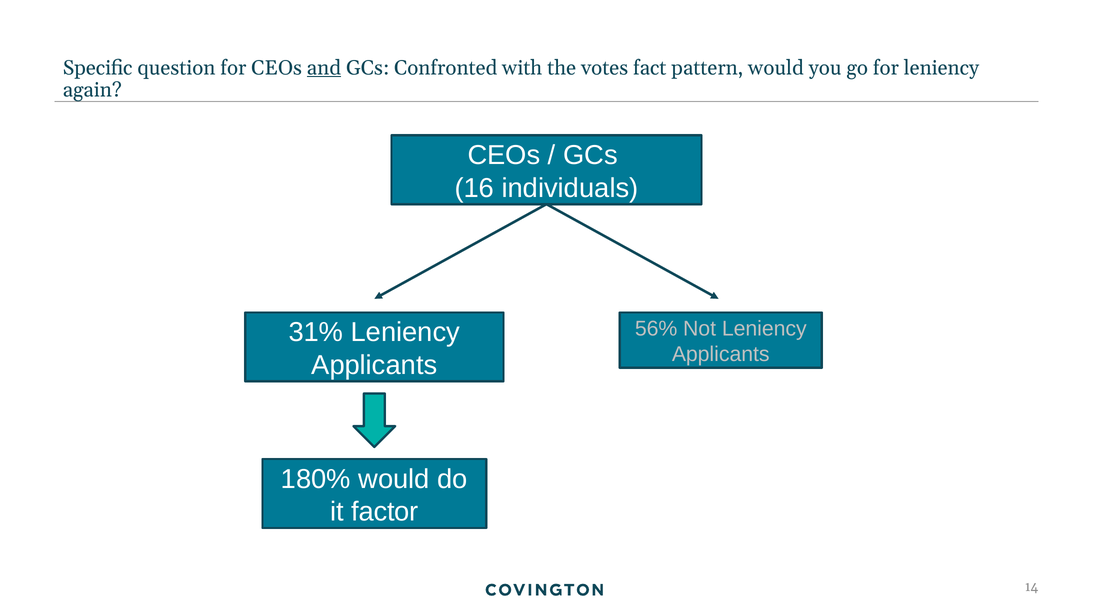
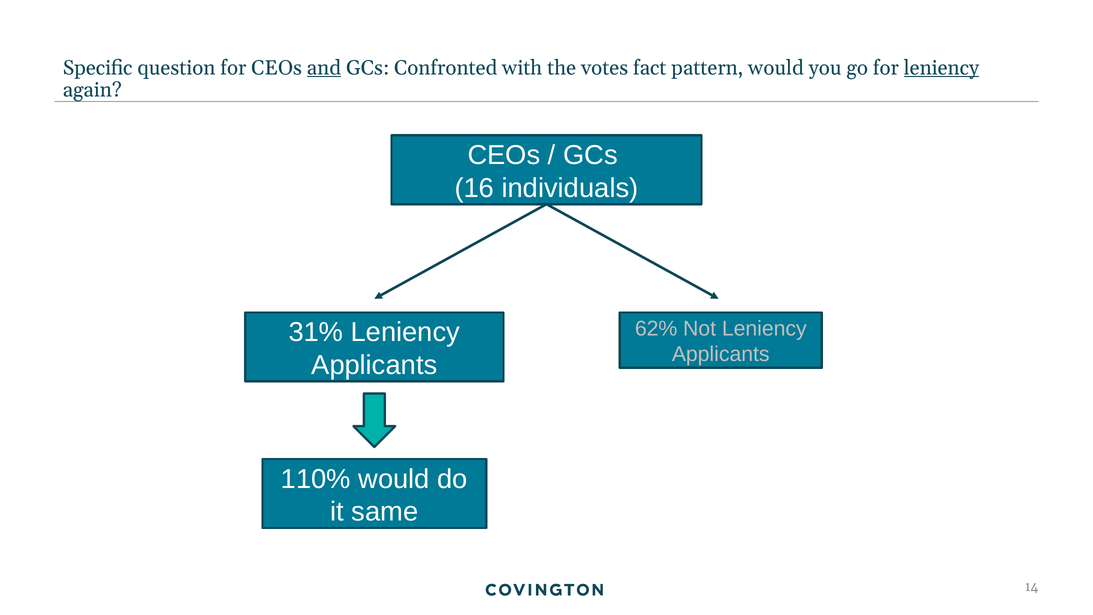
leniency underline: none -> present (941, 68)
56%: 56% -> 62% (656, 329)
180%: 180% -> 110% (316, 479)
factor: factor -> same (385, 512)
